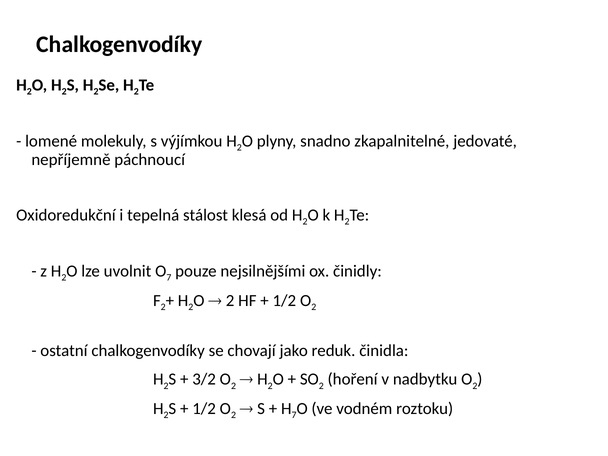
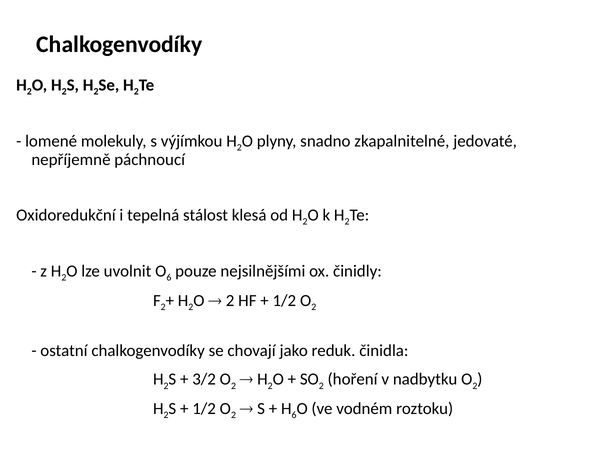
7: 7 -> 6 (169, 278)
7: 7 -> 6 (294, 415)
